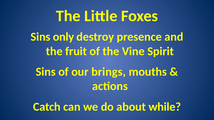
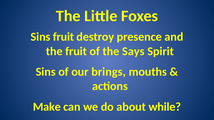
Sins only: only -> fruit (64, 37)
Vine: Vine -> Says (133, 51)
Catch: Catch -> Make (47, 107)
